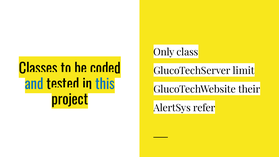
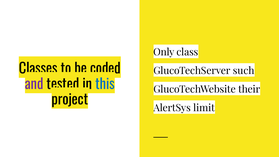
limit: limit -> such (244, 71)
and colour: blue -> purple (34, 84)
refer: refer -> limit (204, 108)
